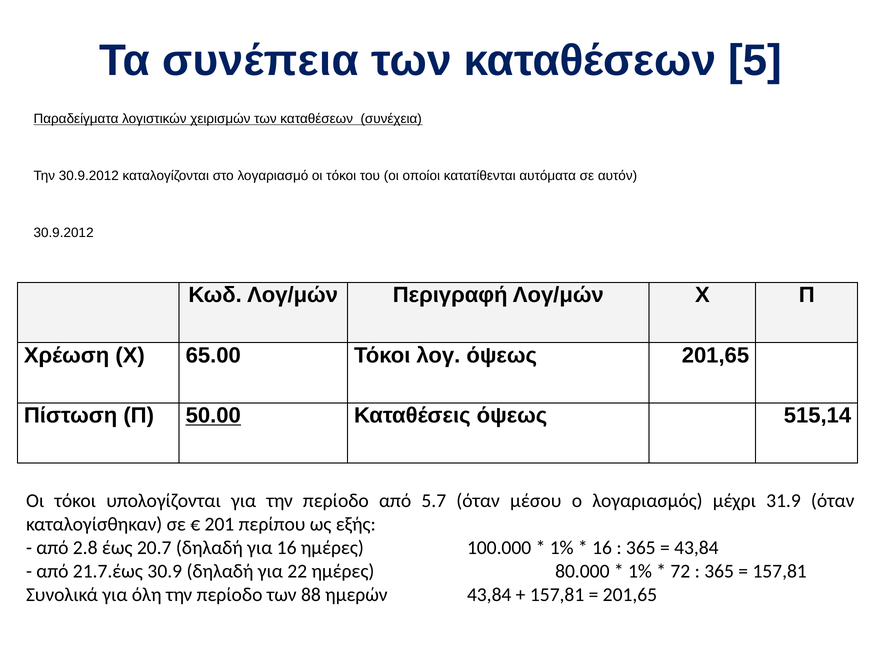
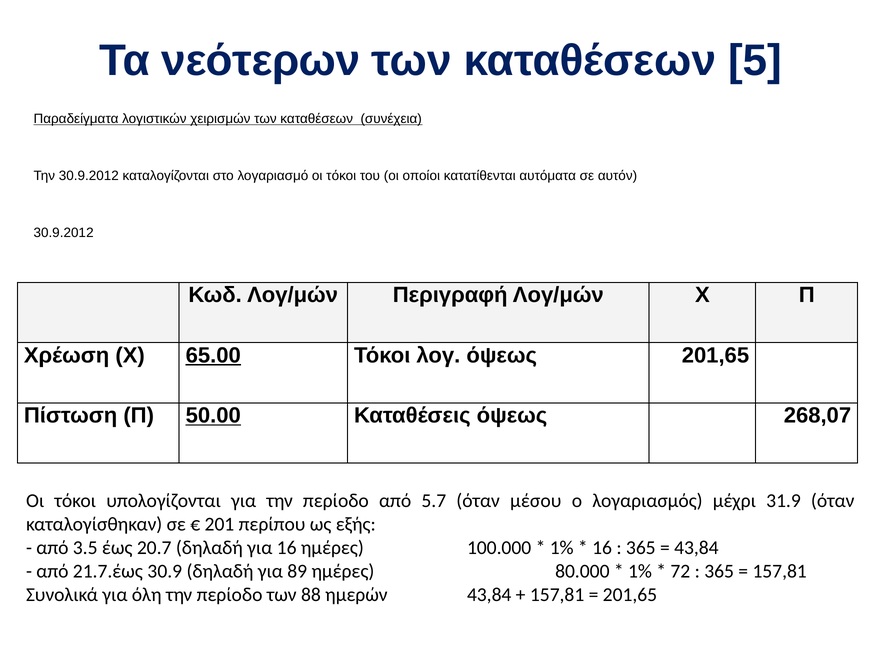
συνέπεια: συνέπεια -> νεότερων (261, 60)
65.00 underline: none -> present (213, 355)
515,14: 515,14 -> 268,07 (817, 415)
2.8: 2.8 -> 3.5 (85, 547)
22: 22 -> 89 (297, 571)
